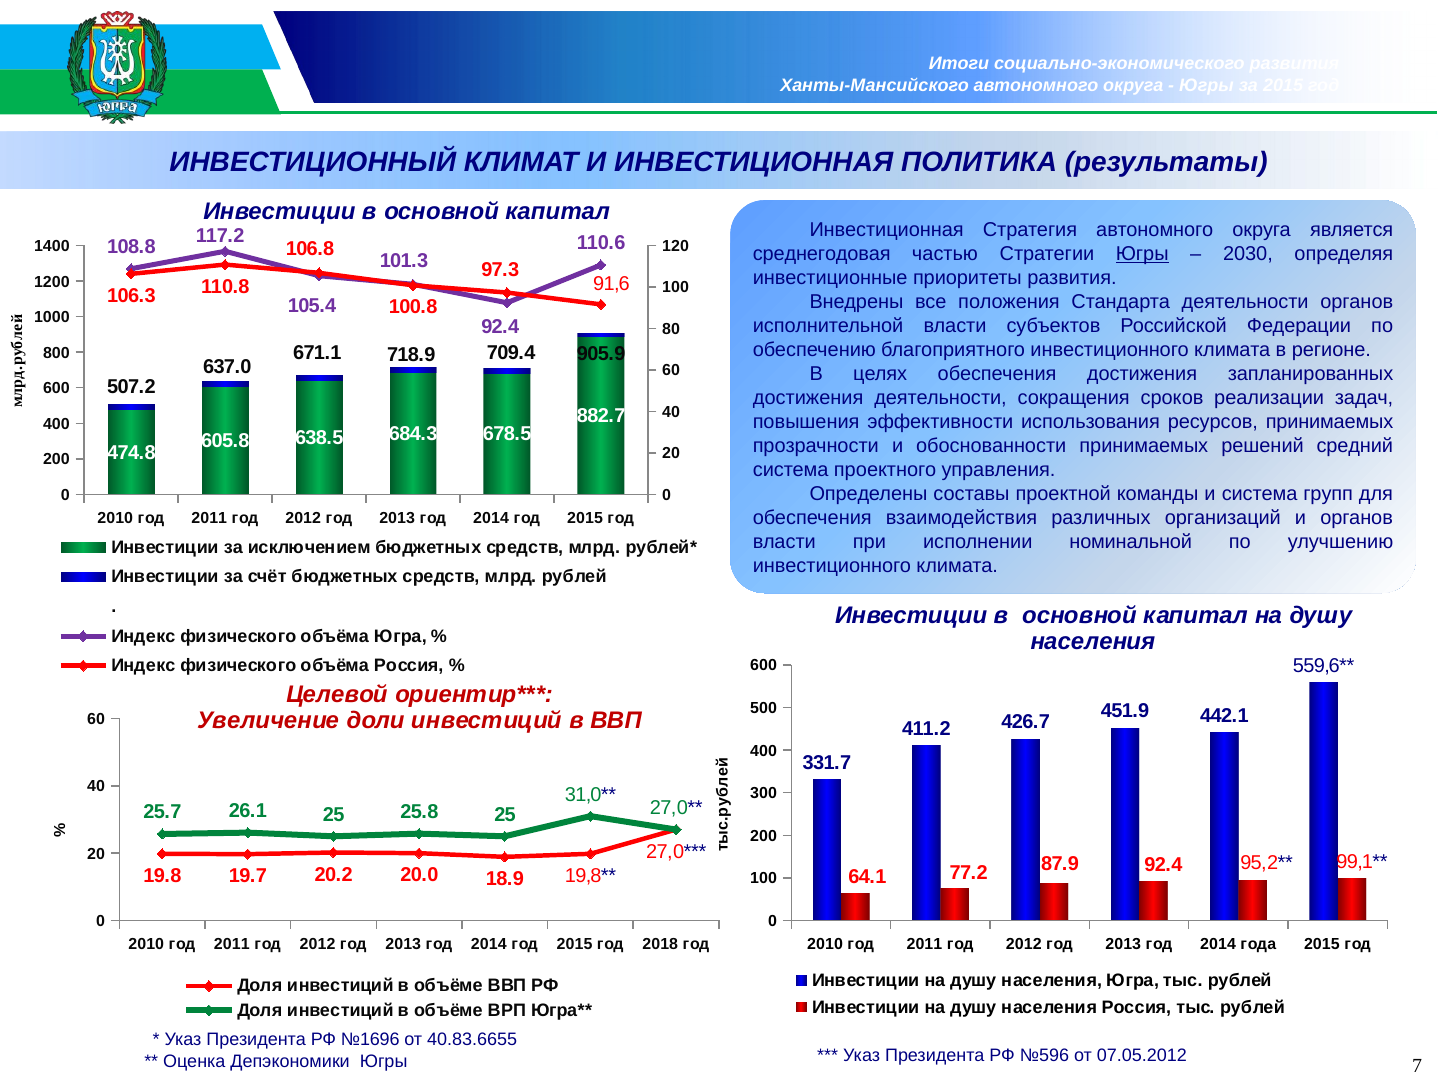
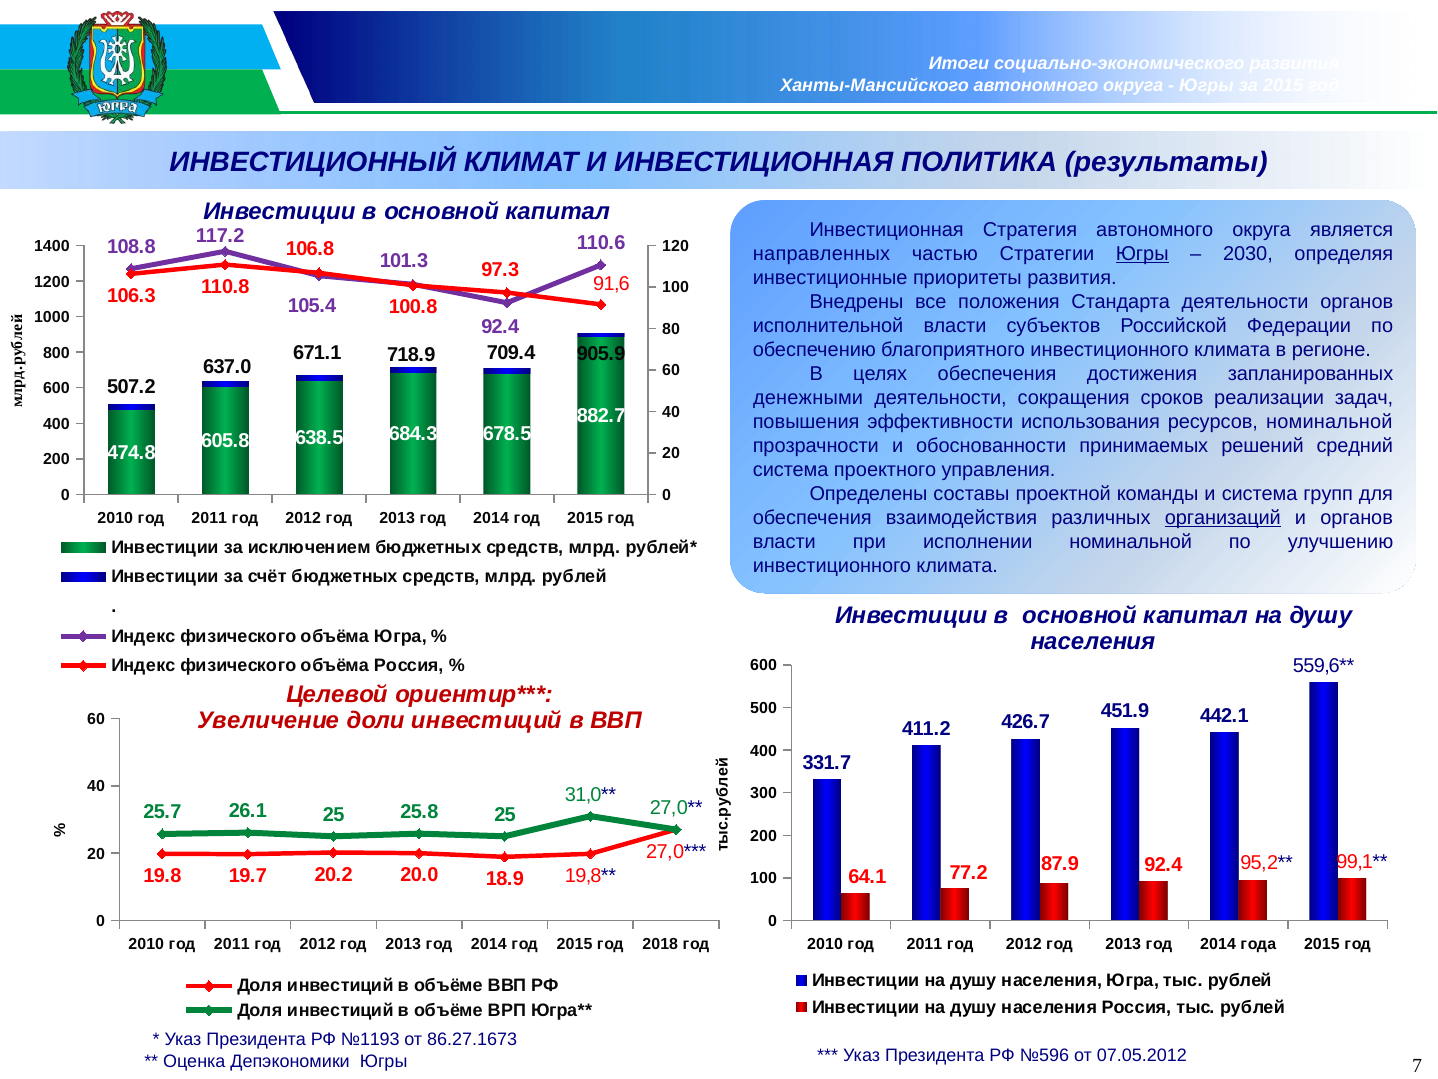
среднегодовая: среднегодовая -> направленных (822, 254)
достижения: достижения -> денежными (808, 398)
ресурсов принимаемых: принимаемых -> номинальной (1329, 422)
организаций underline: none -> present (1223, 518)
№1696: №1696 -> №1193 (370, 1039)
40.83.6655: 40.83.6655 -> 86.27.1673 (472, 1039)
